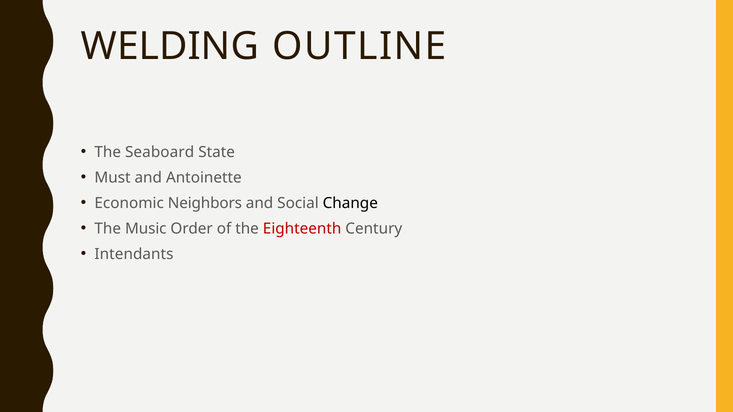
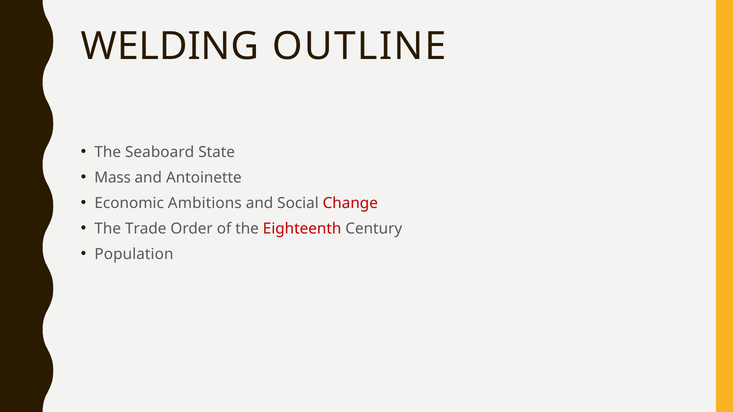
Must: Must -> Mass (113, 178)
Neighbors: Neighbors -> Ambitions (205, 203)
Change colour: black -> red (350, 203)
Music: Music -> Trade (146, 229)
Intendants: Intendants -> Population (134, 254)
